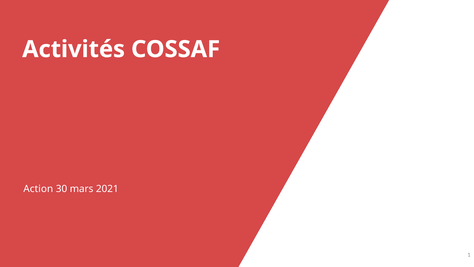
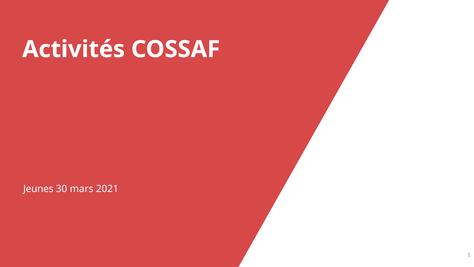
Action: Action -> Jeunes (38, 189)
